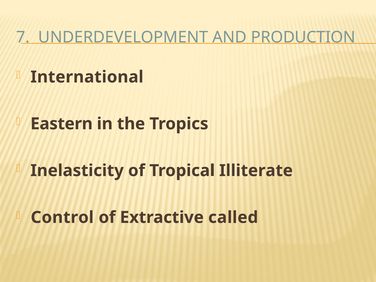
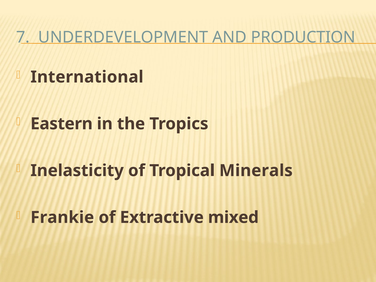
Illiterate: Illiterate -> Minerals (256, 171)
Control: Control -> Frankie (62, 217)
called: called -> mixed (233, 217)
